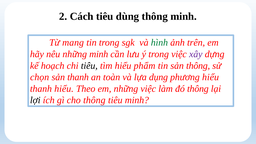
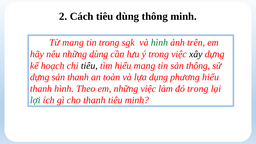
những minh: minh -> dùng (99, 54)
xây colour: purple -> black (196, 54)
hiểu phẩm: phẩm -> mang (145, 66)
chọn: chọn -> dựng (40, 77)
thanh hiểu: hiểu -> hình (64, 89)
đó thông: thông -> trong (198, 89)
lợi colour: black -> green (35, 100)
cho thông: thông -> thanh (94, 100)
